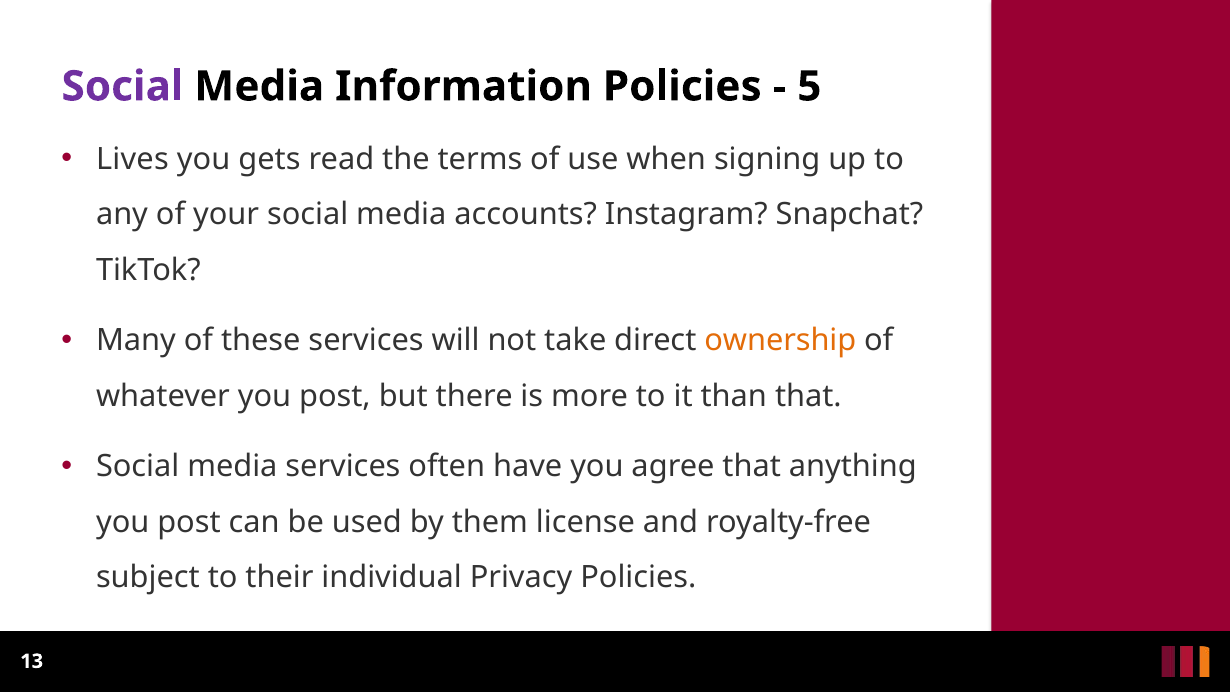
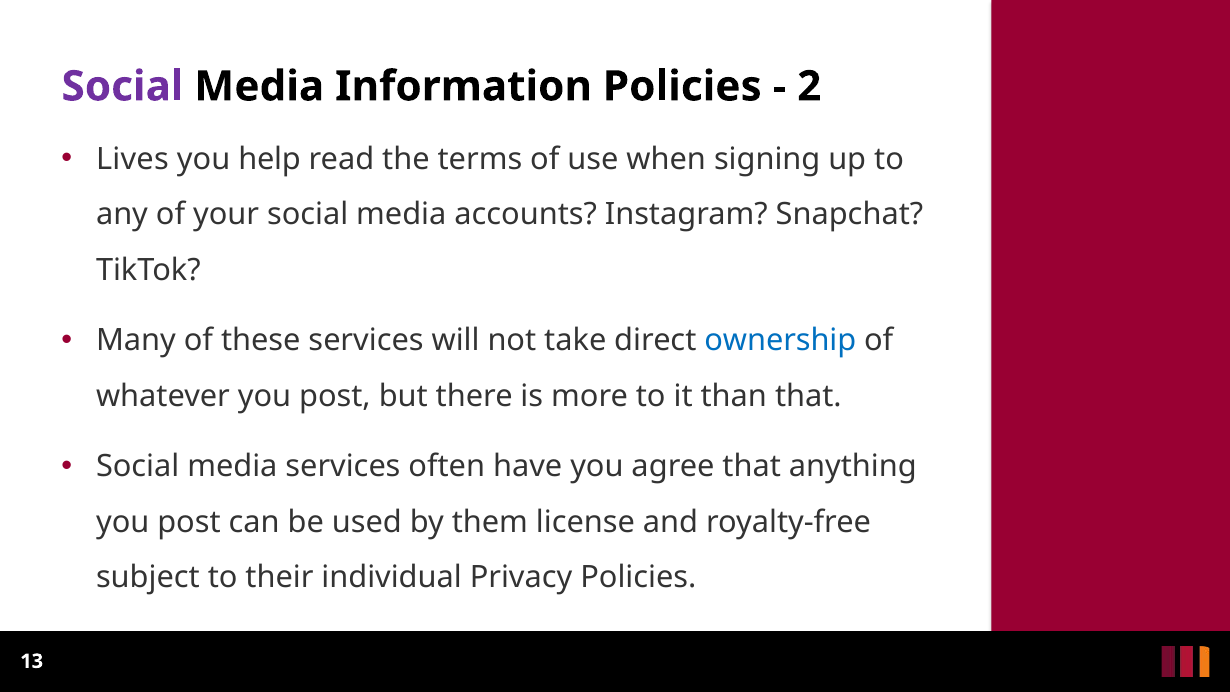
5: 5 -> 2 (809, 87)
gets: gets -> help (270, 159)
ownership colour: orange -> blue (780, 341)
